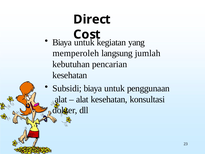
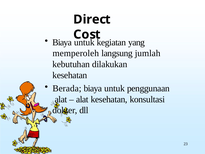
pencarian: pencarian -> dilakukan (110, 64)
Subsidi: Subsidi -> Berada (67, 88)
